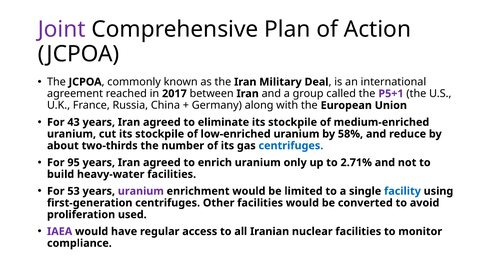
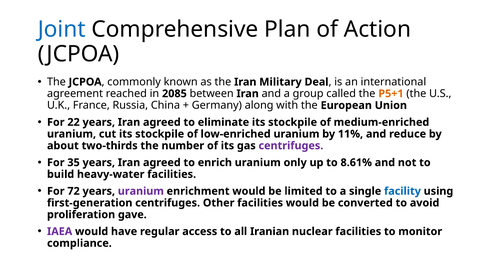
Joint colour: purple -> blue (62, 29)
2017: 2017 -> 2085 (174, 93)
P5+1 colour: purple -> orange (391, 93)
43: 43 -> 22 (74, 122)
58%: 58% -> 11% (350, 134)
centrifuges colour: blue -> purple (291, 145)
95: 95 -> 35 (74, 162)
2.71%: 2.71% -> 8.61% (356, 162)
53: 53 -> 72 (74, 191)
used: used -> gave (132, 214)
